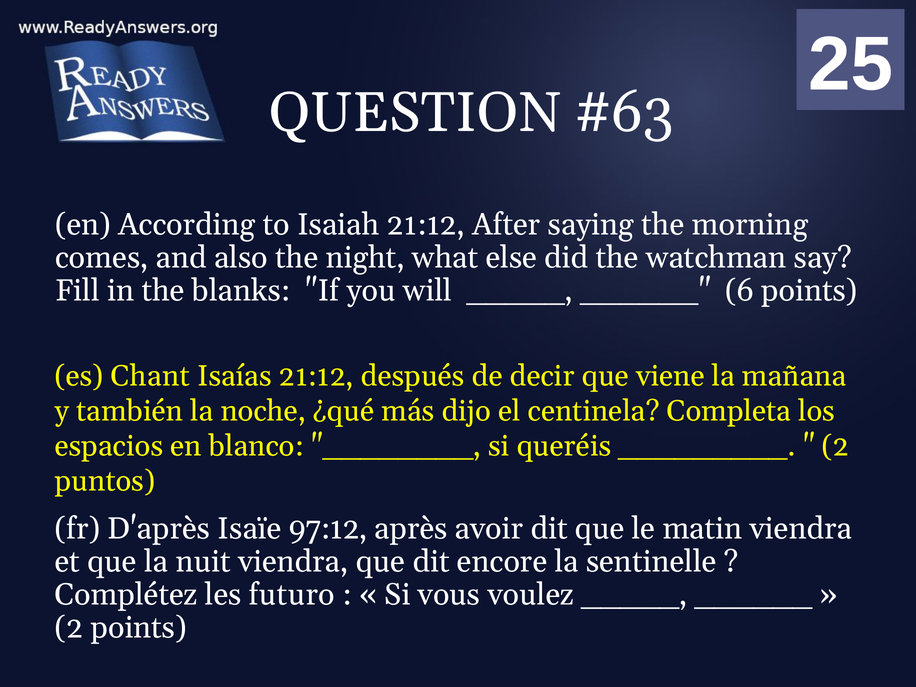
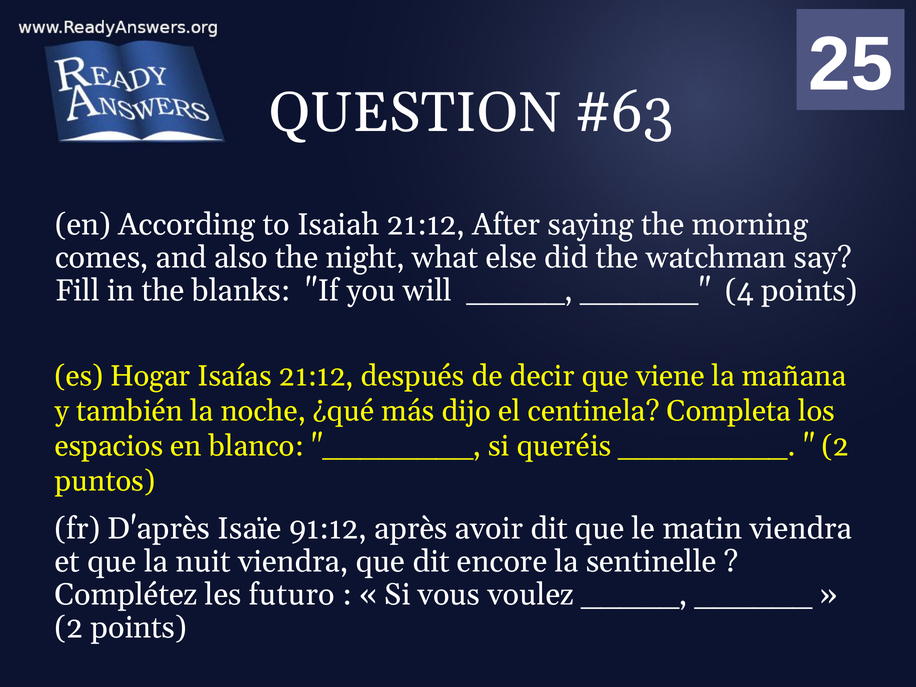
6: 6 -> 4 (740, 291)
Chant: Chant -> Hogar (150, 376)
97:12: 97:12 -> 91:12 (328, 529)
